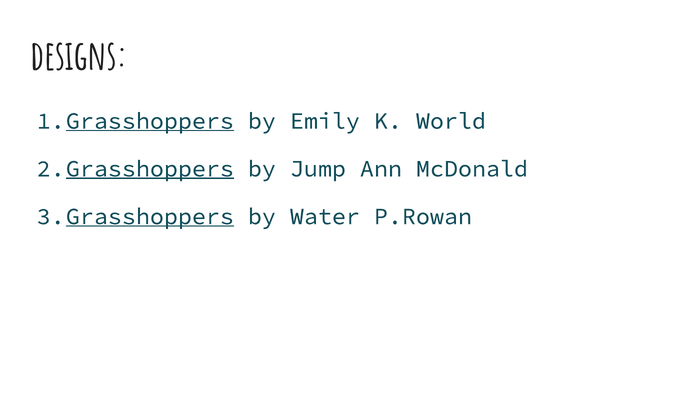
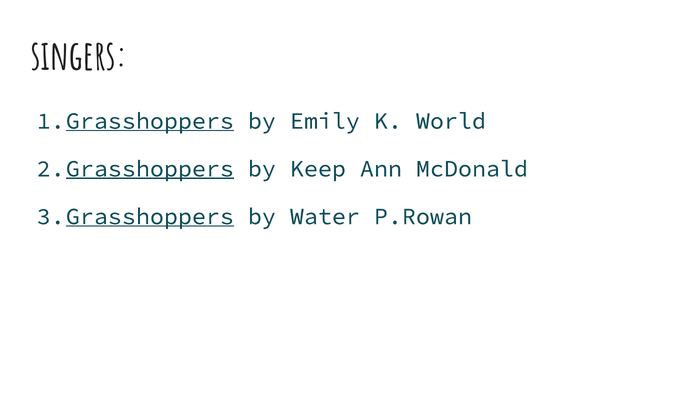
designs: designs -> singers (79, 57)
Jump: Jump -> Keep (318, 169)
